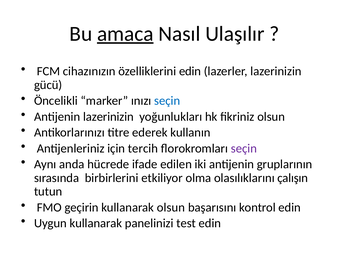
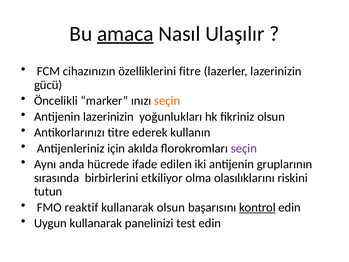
özelliklerini edin: edin -> fitre (190, 71)
seçin colour: blue -> orange (167, 101)
tercih: tercih -> akılda (143, 148)
çalışın: çalışın -> riskini (293, 178)
geçirin: geçirin -> reaktif (82, 207)
kontrol underline: none -> present (257, 207)
